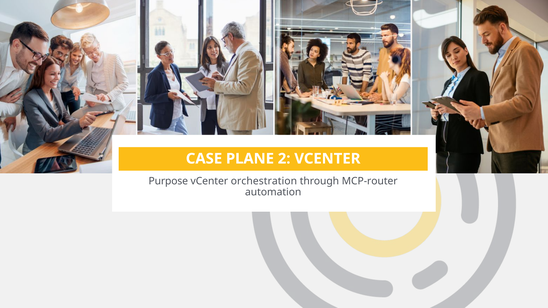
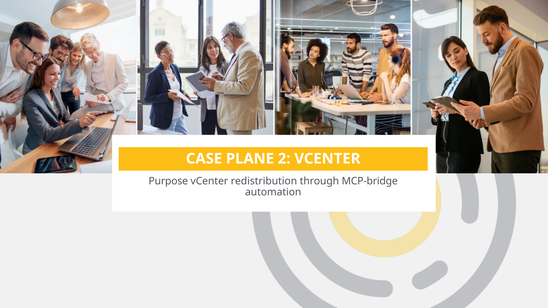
orchestration: orchestration -> redistribution (264, 181)
MCP-router: MCP-router -> MCP-bridge (370, 181)
